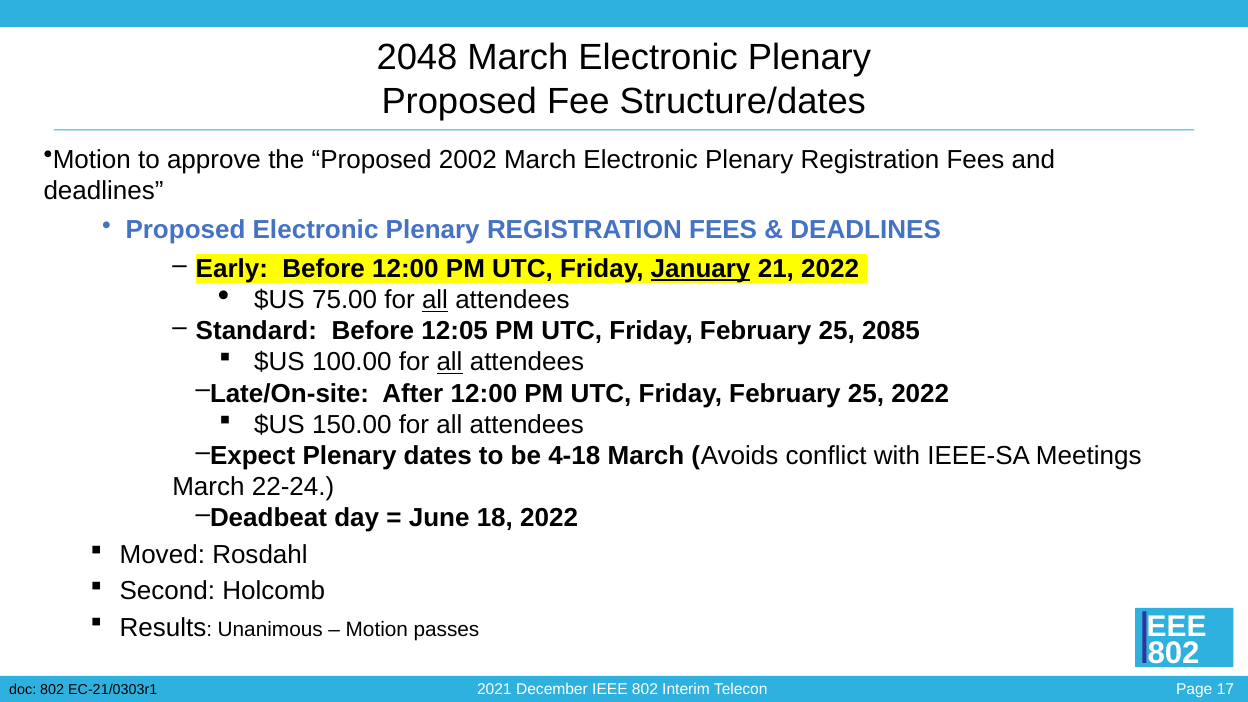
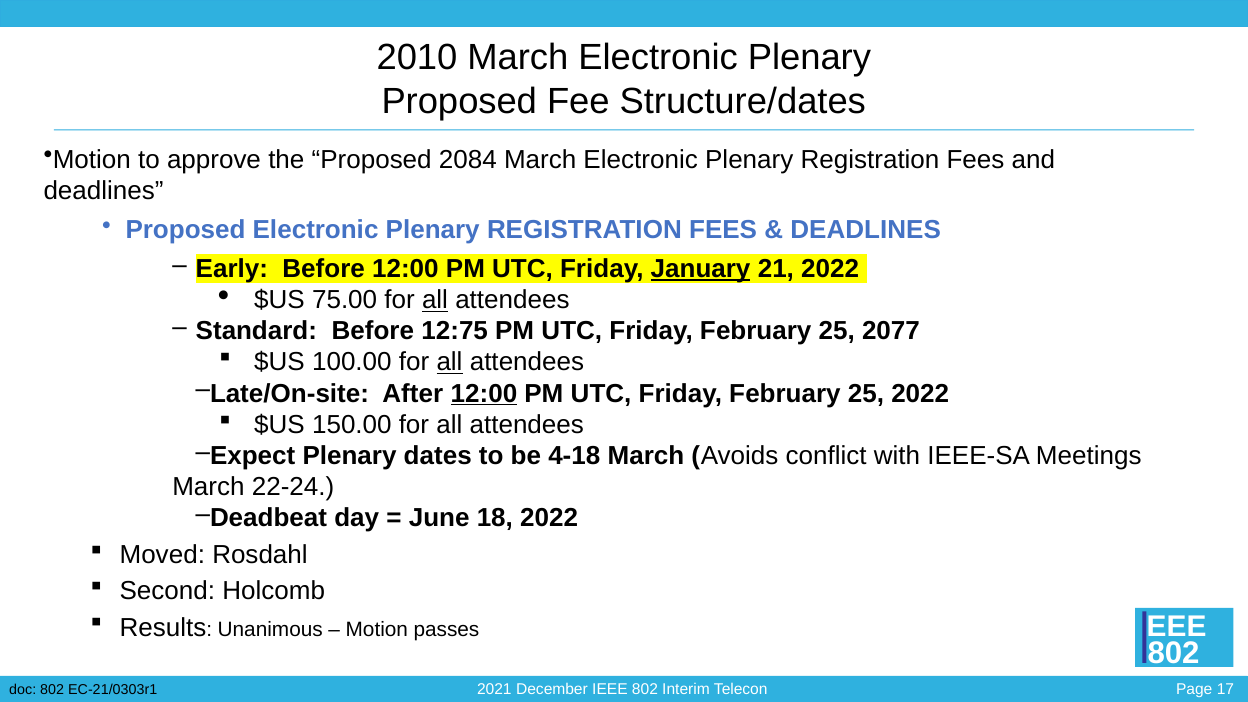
2048: 2048 -> 2010 (417, 58)
2002: 2002 -> 2084 (468, 159)
12:05: 12:05 -> 12:75 (455, 331)
2085: 2085 -> 2077 (891, 331)
12:00 underline: none -> present (484, 394)
